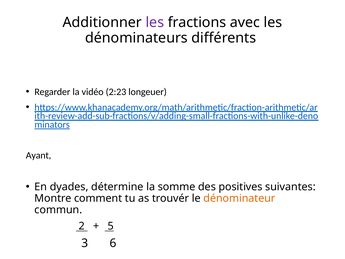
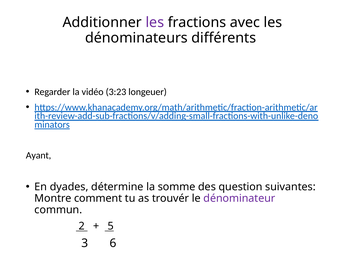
2:23: 2:23 -> 3:23 (116, 92)
positives: positives -> question (241, 187)
dénominateur colour: orange -> purple (239, 198)
